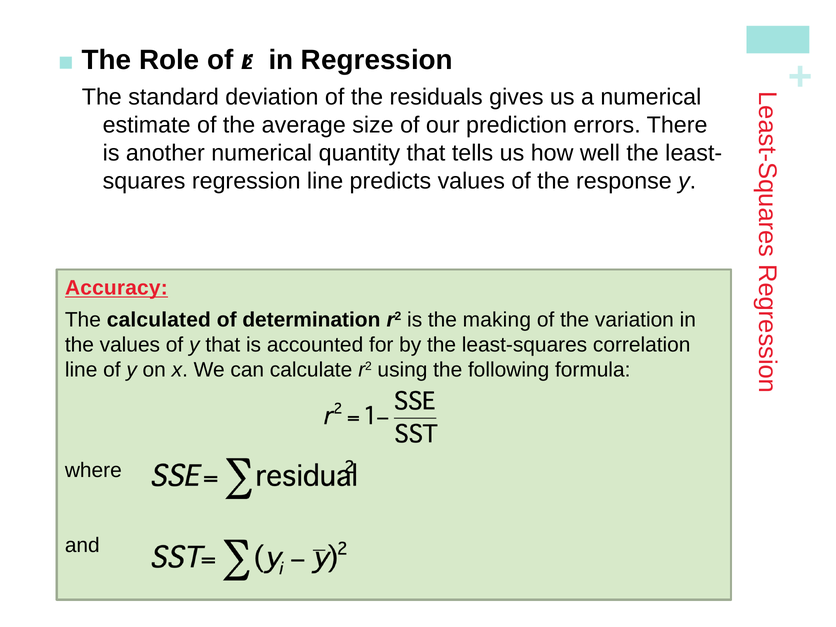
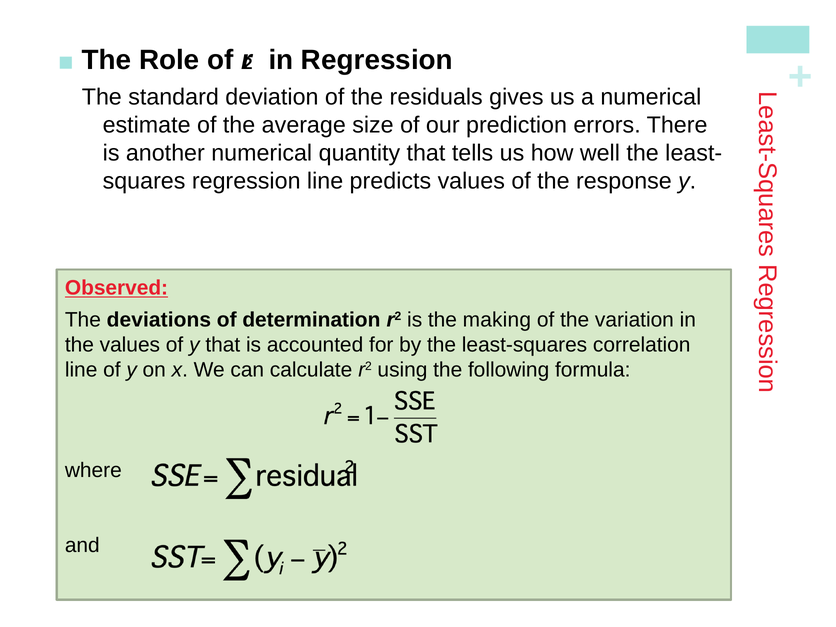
Accuracy: Accuracy -> Observed (117, 288)
calculated: calculated -> deviations (159, 320)
